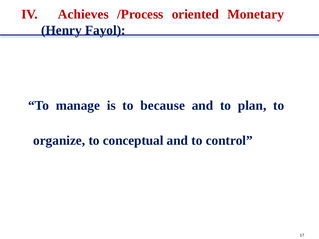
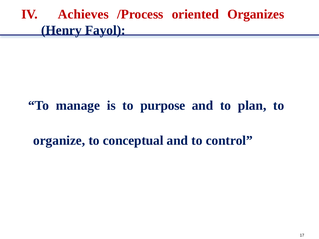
Monetary: Monetary -> Organizes (256, 14)
because: because -> purpose (163, 106)
